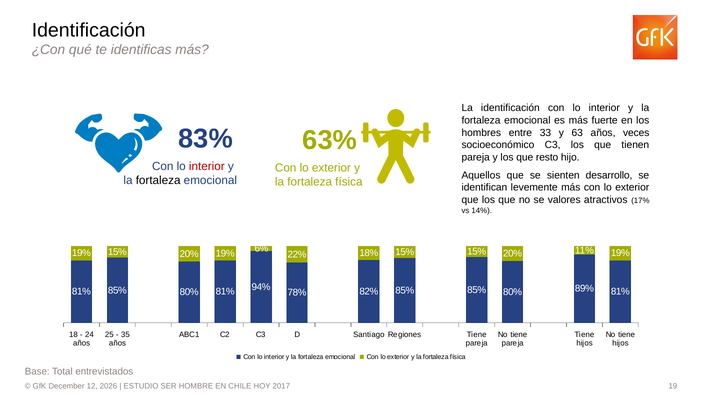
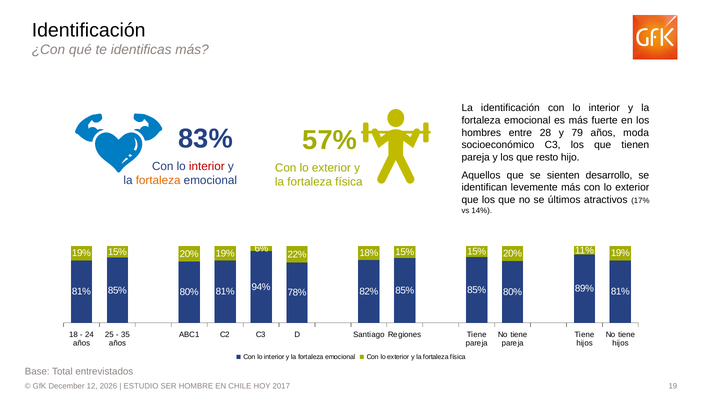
63%: 63% -> 57% (330, 140)
33: 33 -> 28 (545, 133)
63: 63 -> 79 (577, 133)
veces: veces -> moda (636, 133)
fortaleza colour: black -> orange (158, 180)
valores: valores -> últimos (564, 200)
